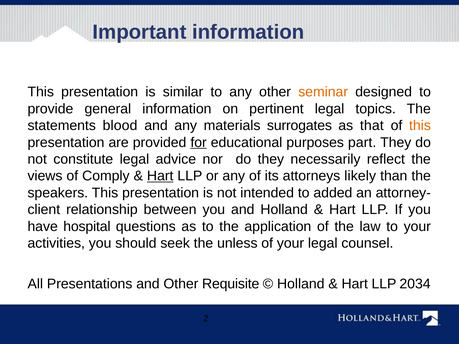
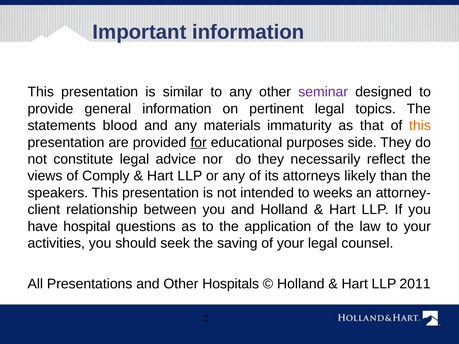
seminar colour: orange -> purple (323, 92)
surrogates: surrogates -> immaturity (299, 126)
part: part -> side (362, 142)
Hart underline: present -> none (160, 176)
added: added -> weeks (333, 193)
unless: unless -> saving (237, 243)
Requisite: Requisite -> Hospitals (231, 284)
2034: 2034 -> 2011 (415, 284)
